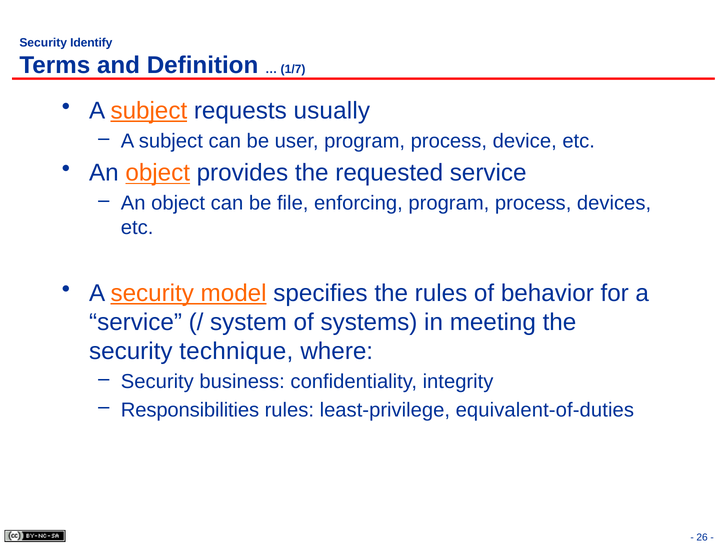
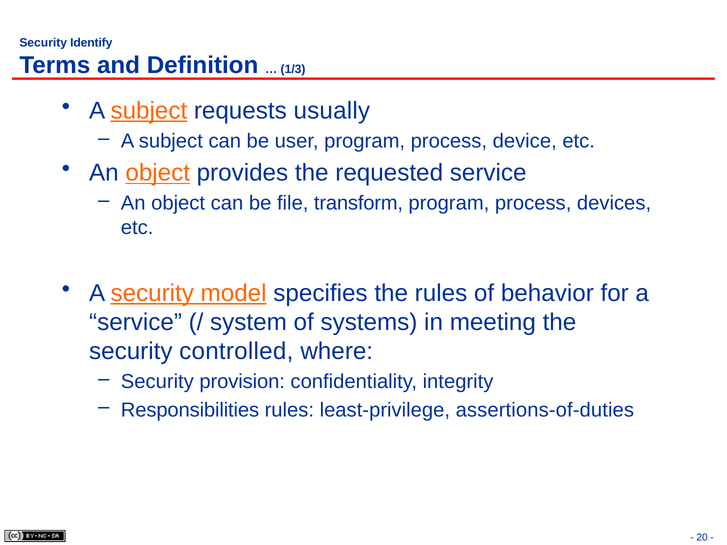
1/7: 1/7 -> 1/3 (293, 69)
enforcing: enforcing -> transform (359, 203)
technique: technique -> controlled (236, 351)
business: business -> provision (242, 382)
equivalent-of-duties: equivalent-of-duties -> assertions-of-duties (545, 410)
26: 26 -> 20 (702, 537)
